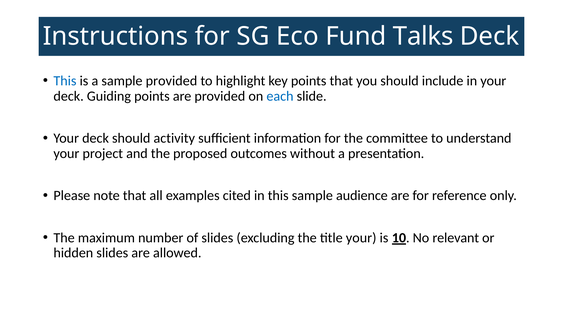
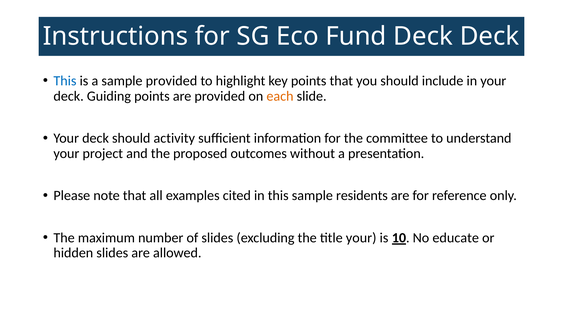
Fund Talks: Talks -> Deck (423, 36)
each colour: blue -> orange (280, 96)
audience: audience -> residents (362, 195)
relevant: relevant -> educate (456, 238)
